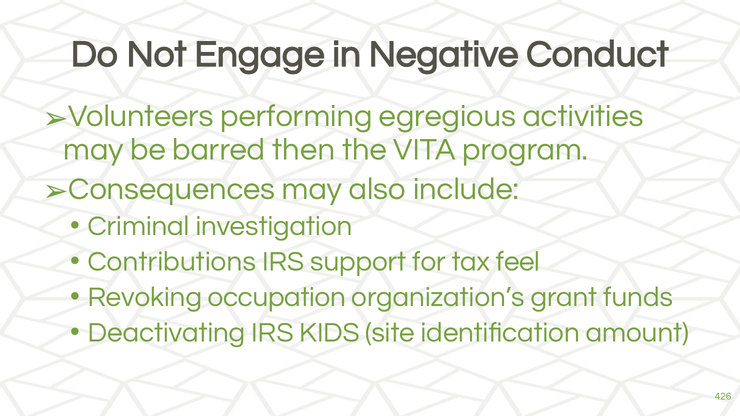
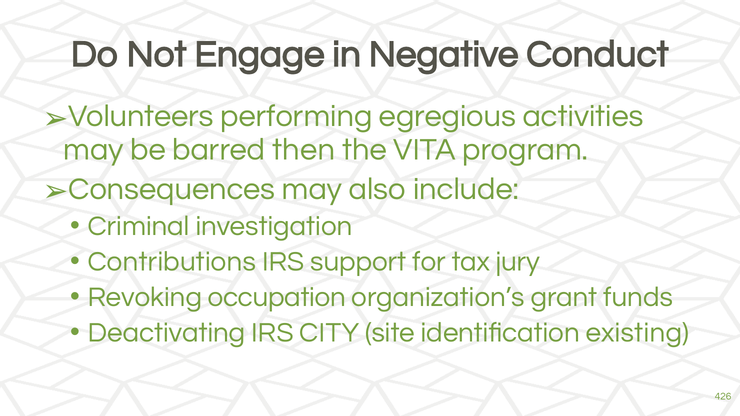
feel: feel -> jury (518, 262)
KIDS: KIDS -> CITY (329, 333)
amount: amount -> existing (637, 333)
